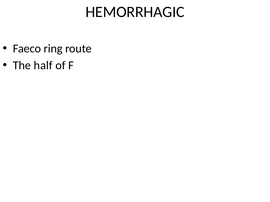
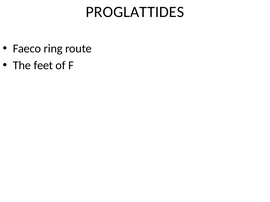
HEMORRHAGIC: HEMORRHAGIC -> PROGLATTIDES (135, 12)
half: half -> feet (43, 66)
